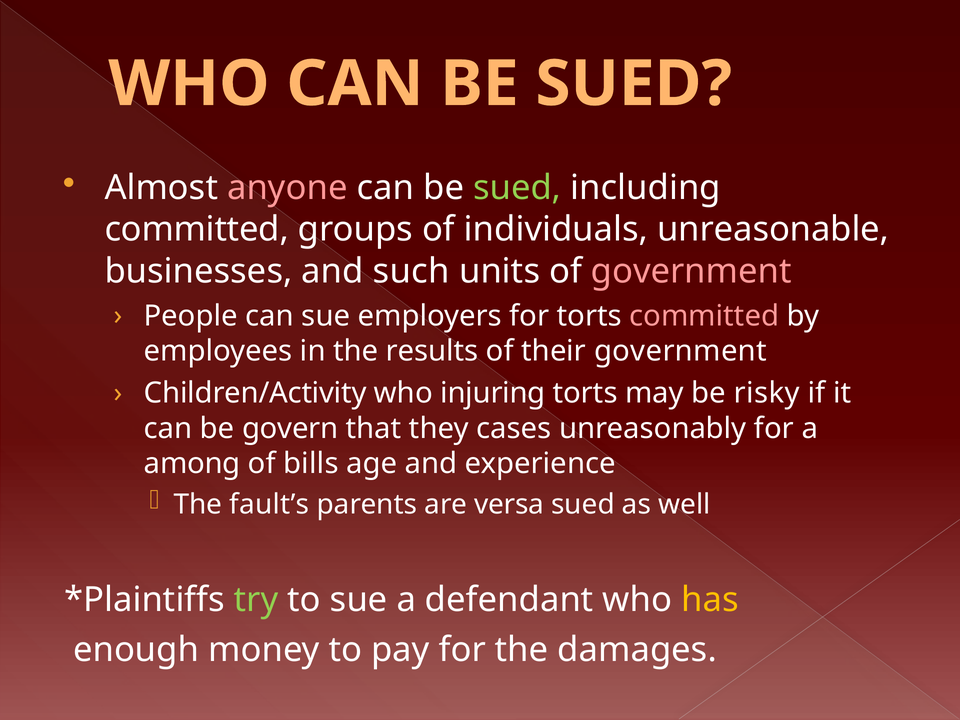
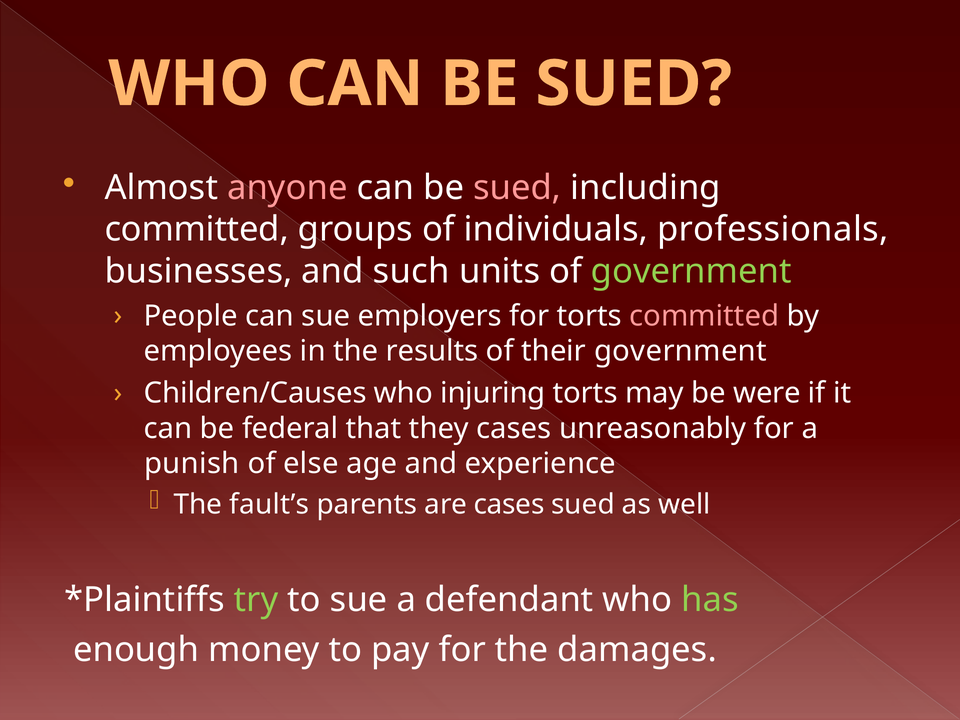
sued colour: light green -> pink (517, 188)
unreasonable: unreasonable -> professionals (773, 230)
government colour: pink -> light green (691, 271)
Children/Activity: Children/Activity -> Children/Causes (255, 393)
risky: risky -> were (767, 393)
govern: govern -> federal (290, 428)
among: among -> punish (192, 464)
bills: bills -> else (311, 464)
are versa: versa -> cases (509, 504)
has colour: yellow -> light green (710, 600)
